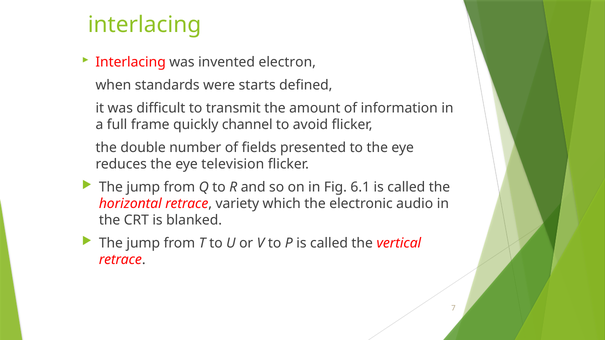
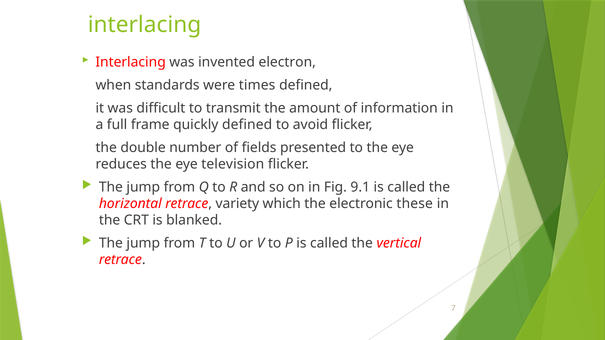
starts: starts -> times (257, 85)
quickly channel: channel -> defined (247, 125)
6.1: 6.1 -> 9.1 (360, 187)
audio: audio -> these (415, 204)
